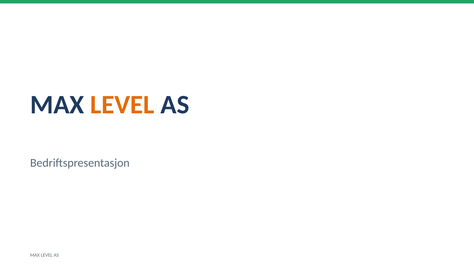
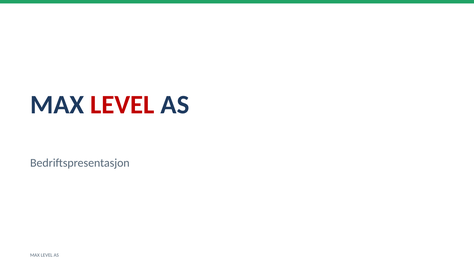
LEVEL colour: orange -> red (122, 105)
